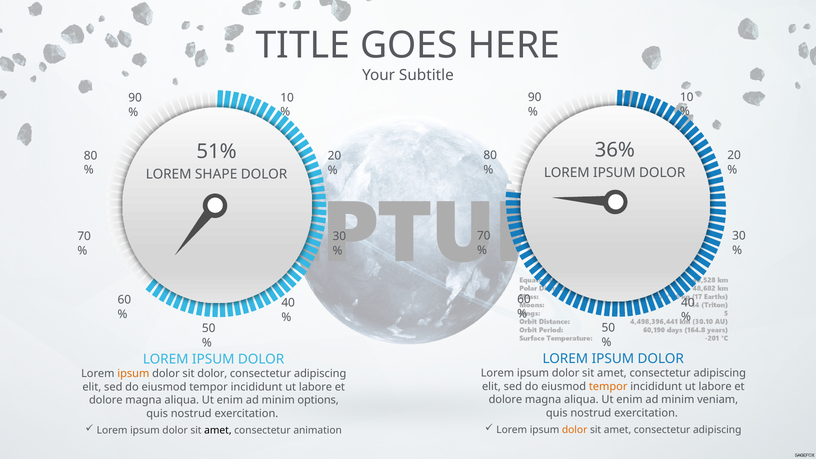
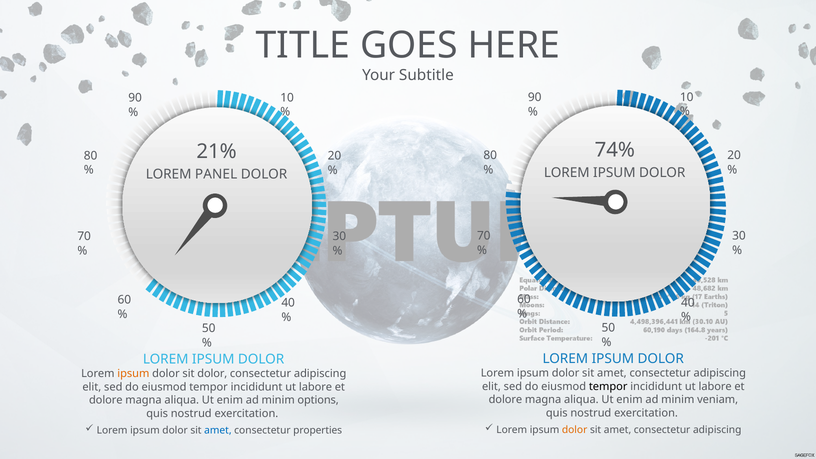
36%: 36% -> 74% (615, 150)
51%: 51% -> 21% (217, 152)
SHAPE: SHAPE -> PANEL (216, 174)
tempor colour: orange -> black (608, 387)
amet colour: black -> blue (218, 430)
animation: animation -> properties (318, 430)
